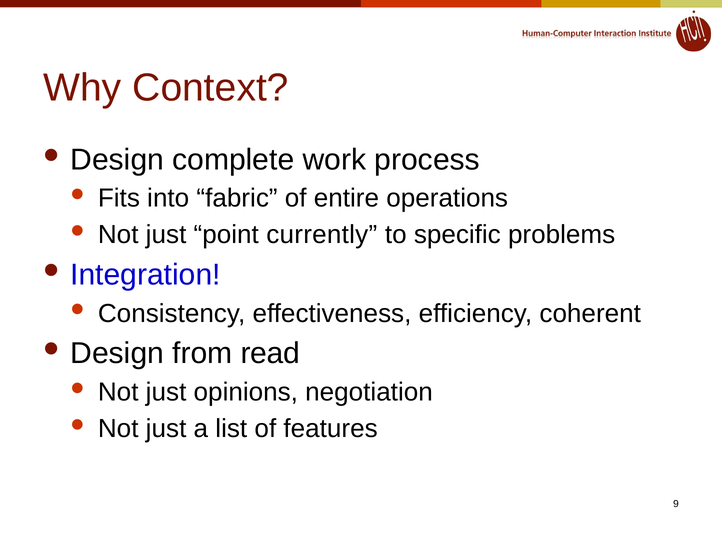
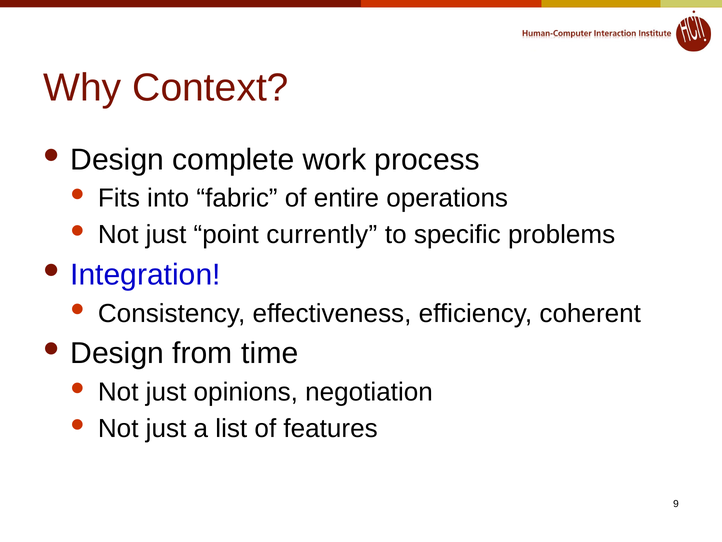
read: read -> time (270, 353)
